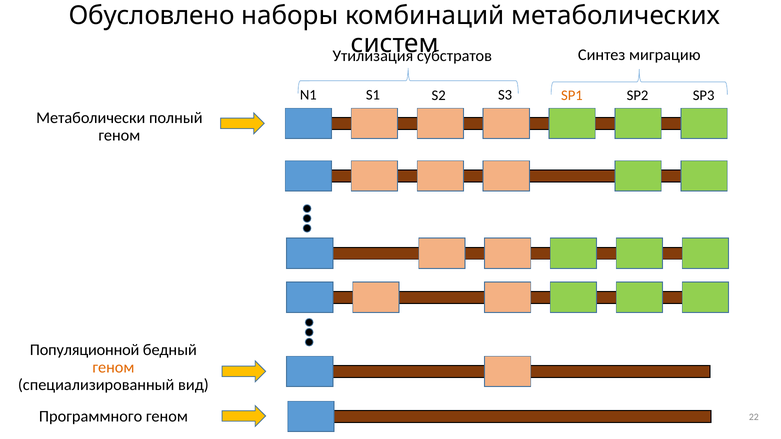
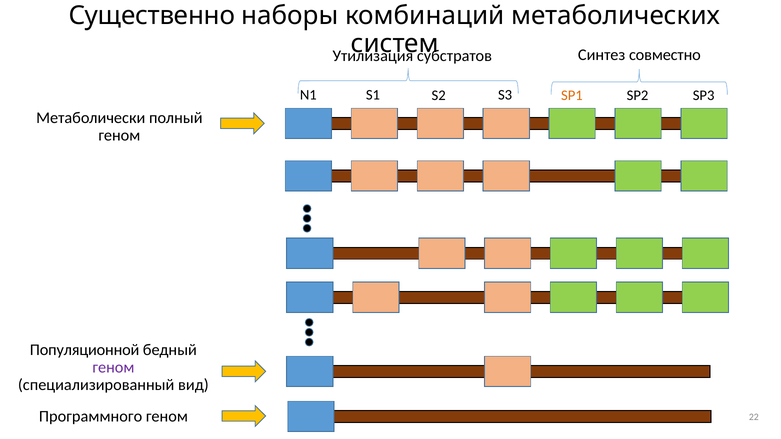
Обусловлено: Обусловлено -> Существенно (152, 16)
миграцию: миграцию -> совместно (665, 55)
геном colour: orange -> purple (113, 368)
